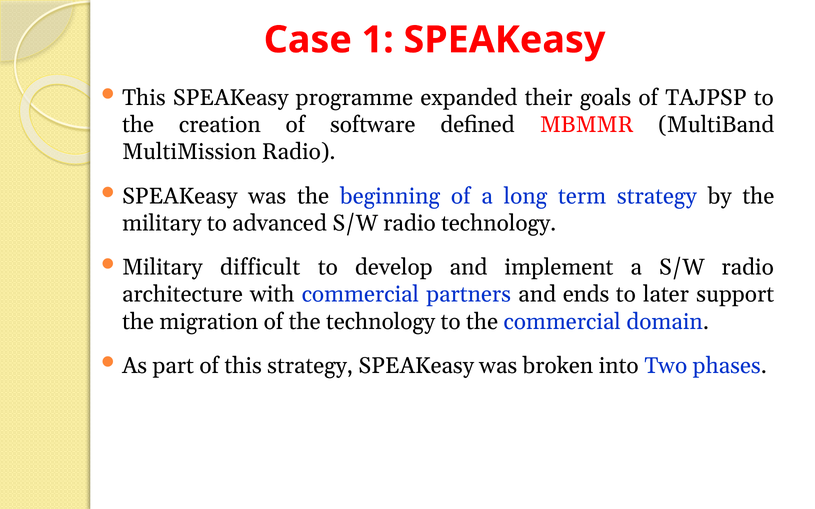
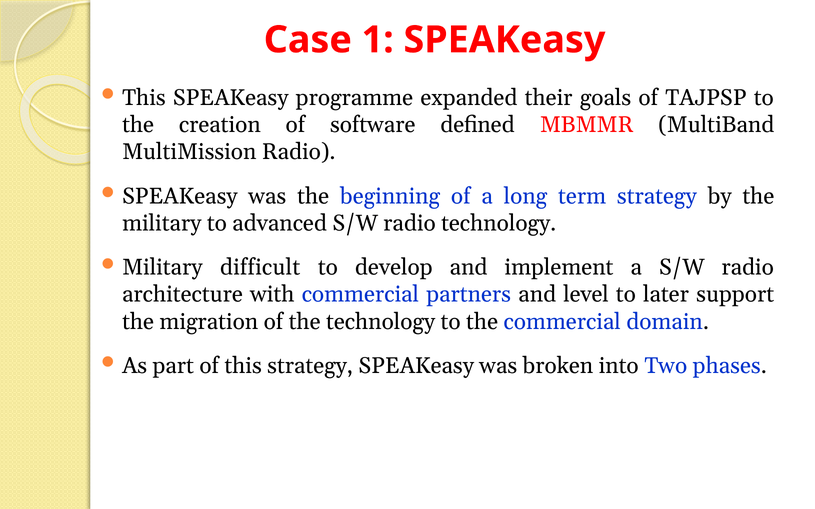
ends: ends -> level (586, 295)
